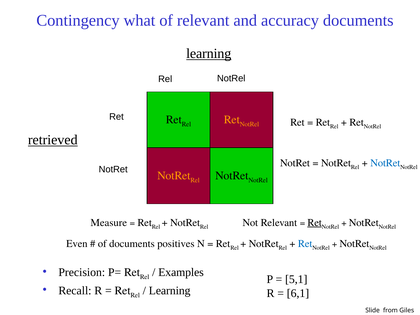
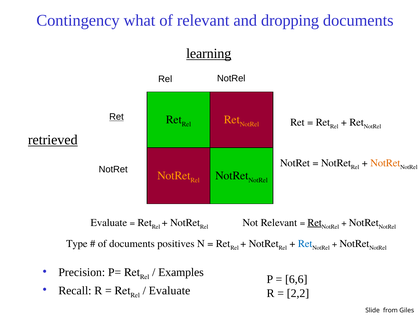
accuracy: accuracy -> dropping (290, 20)
Ret underline: none -> present (116, 117)
NotRet colour: blue -> orange (385, 163)
Measure: Measure -> Evaluate (109, 223)
Even: Even -> Type (77, 244)
5,1: 5,1 -> 6,6 (296, 279)
Learning: Learning -> Evaluate (170, 291)
6,1: 6,1 -> 2,2 (298, 293)
